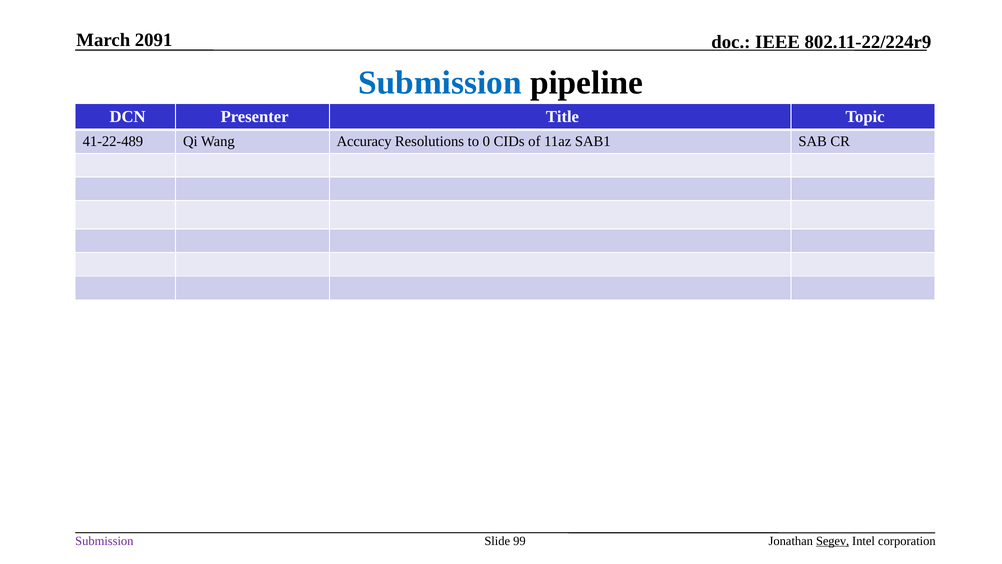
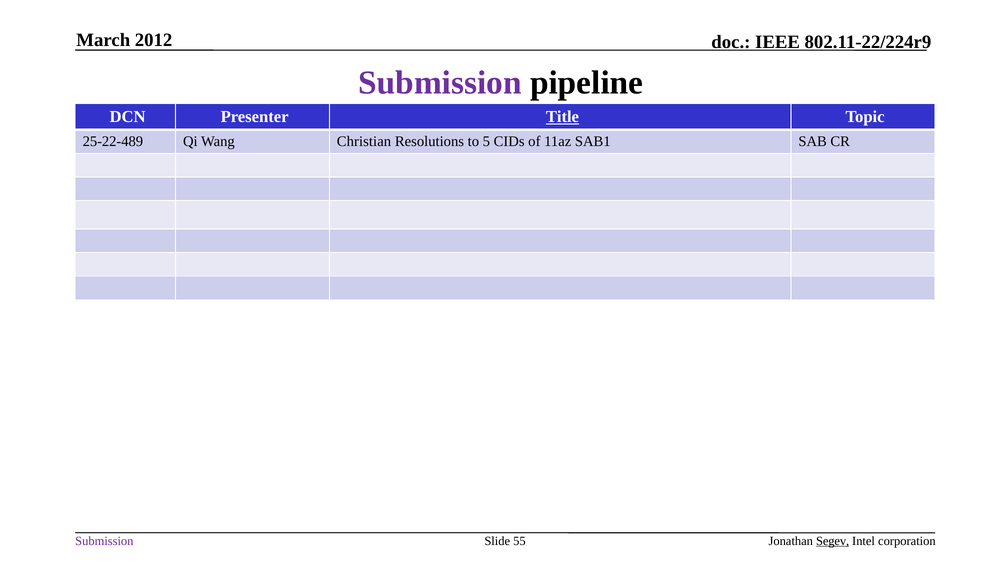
2091: 2091 -> 2012 (154, 40)
Submission colour: blue -> purple (440, 83)
Title underline: none -> present (562, 117)
41-22-489: 41-22-489 -> 25-22-489 (113, 142)
Accuracy: Accuracy -> Christian (364, 142)
0: 0 -> 5 (486, 142)
99: 99 -> 55 (519, 541)
